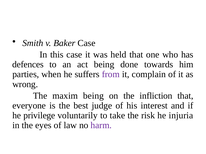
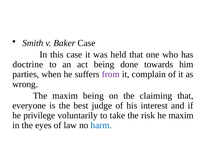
defences: defences -> doctrine (28, 65)
infliction: infliction -> claiming (156, 96)
he injuria: injuria -> maxim (181, 116)
harm colour: purple -> blue (101, 126)
